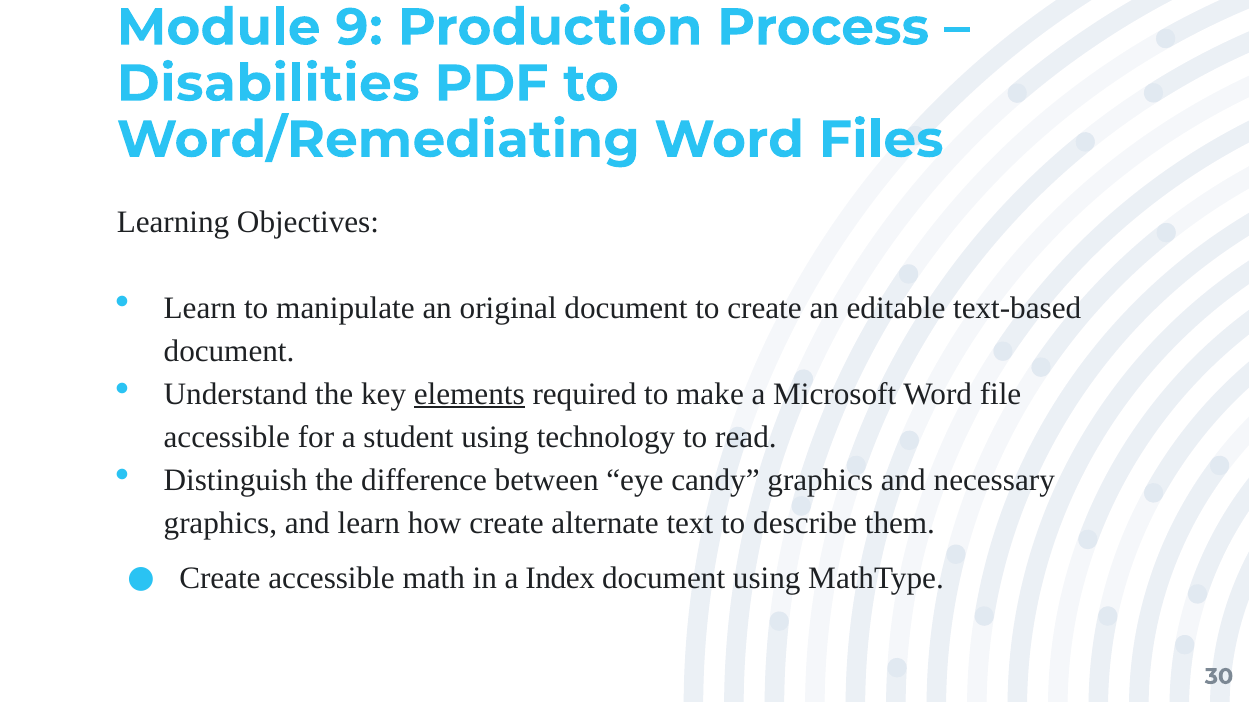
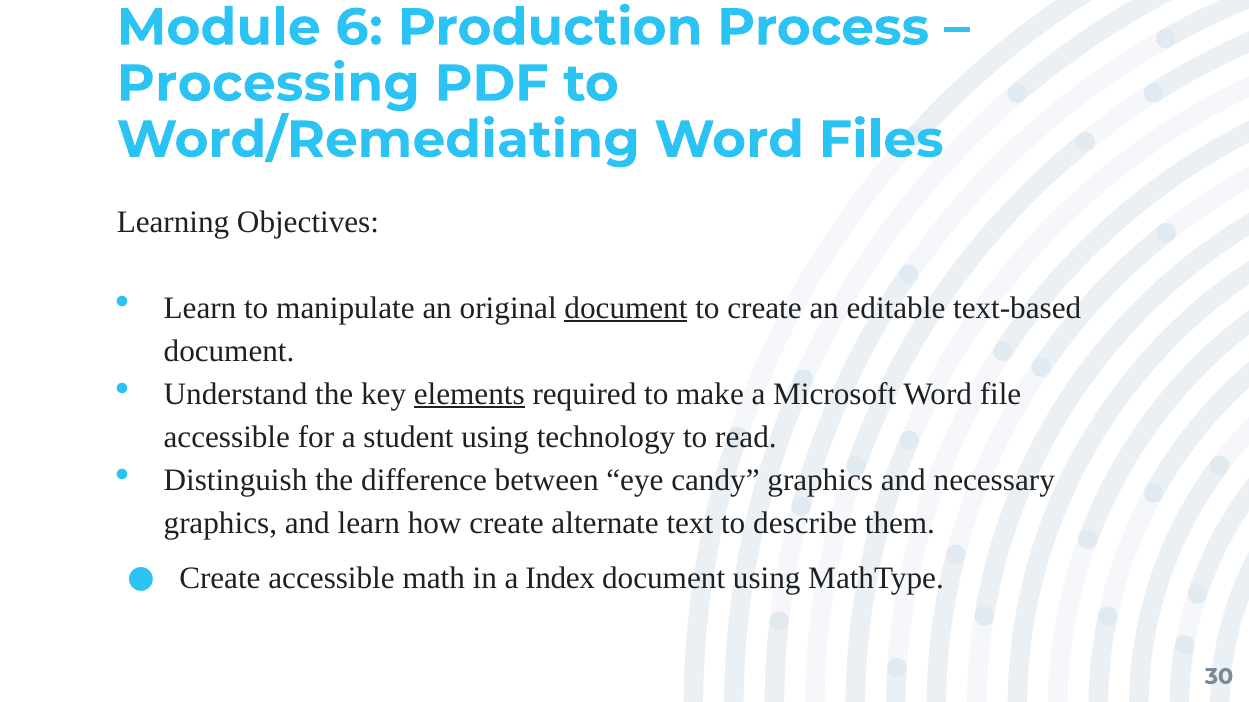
9: 9 -> 6 (359, 27)
Disabilities: Disabilities -> Processing (268, 84)
document underline: none -> present (626, 308)
